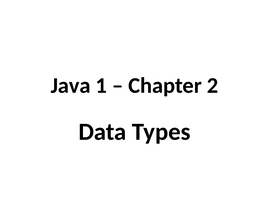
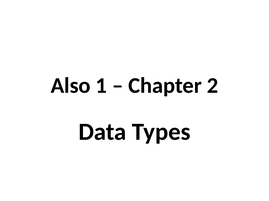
Java: Java -> Also (71, 86)
